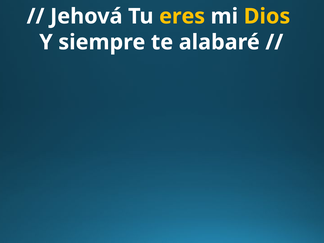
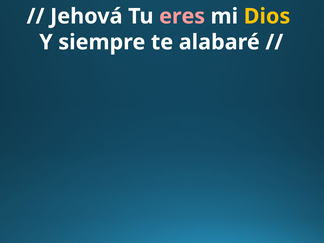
eres colour: yellow -> pink (182, 16)
